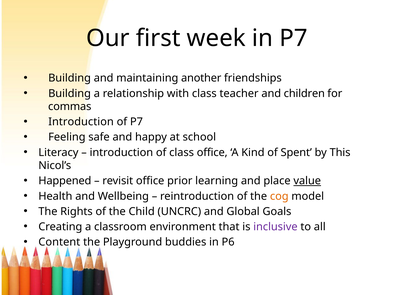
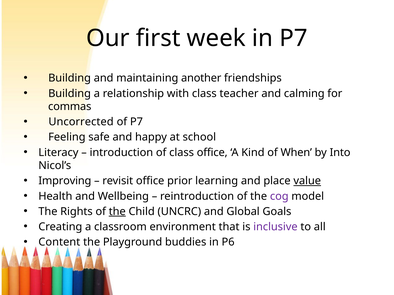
children: children -> calming (304, 94)
Introduction: Introduction -> Uncorrected (81, 122)
Spent: Spent -> When (296, 153)
This: This -> Into (340, 153)
Happened: Happened -> Improving (65, 181)
cog colour: orange -> purple (279, 196)
the underline: none -> present (117, 212)
